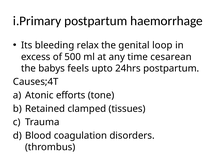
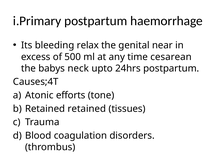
loop: loop -> near (162, 45)
feels: feels -> neck (78, 68)
Retained clamped: clamped -> retained (87, 109)
